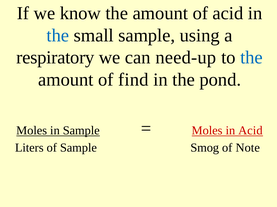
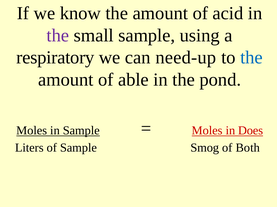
the colour: blue -> purple (58, 36)
find: find -> able (133, 80)
in Acid: Acid -> Does (251, 131)
Note: Note -> Both (248, 148)
